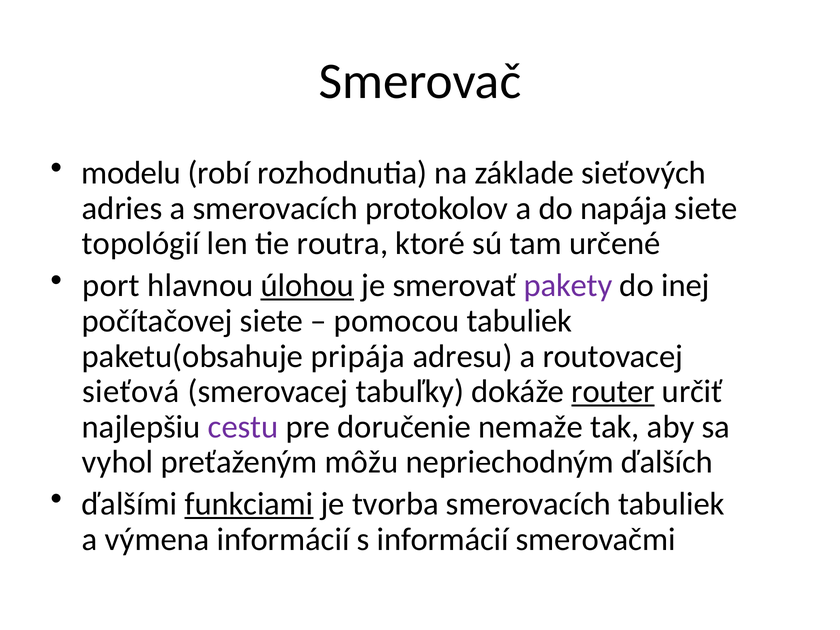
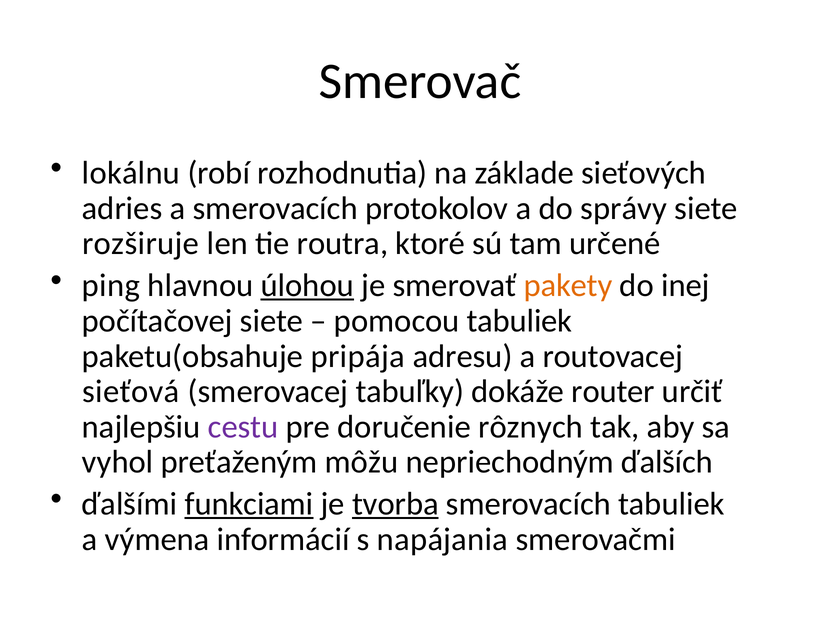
modelu: modelu -> lokálnu (131, 173)
napája: napája -> správy (624, 208)
topológií: topológií -> rozširuje (141, 244)
port: port -> ping (111, 286)
pakety colour: purple -> orange (568, 286)
router underline: present -> none (613, 392)
nemaže: nemaže -> rôznych (531, 427)
tvorba underline: none -> present (395, 504)
s informácií: informácií -> napájania (443, 539)
